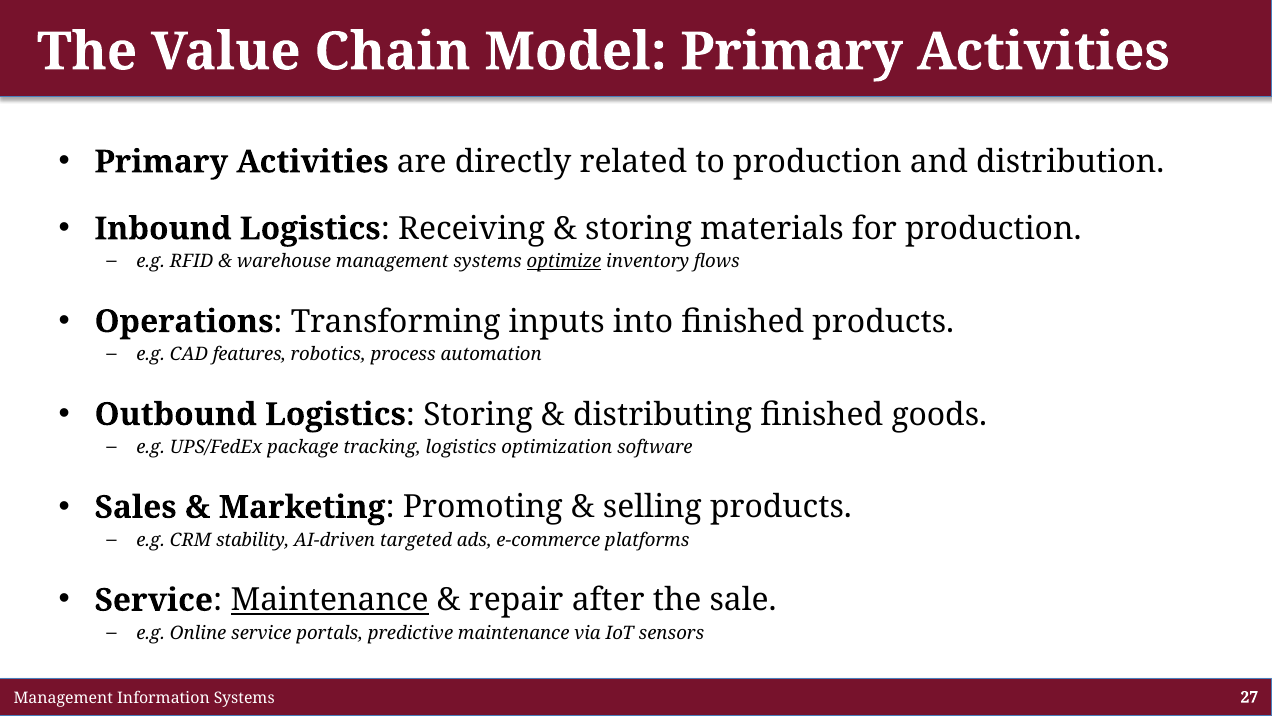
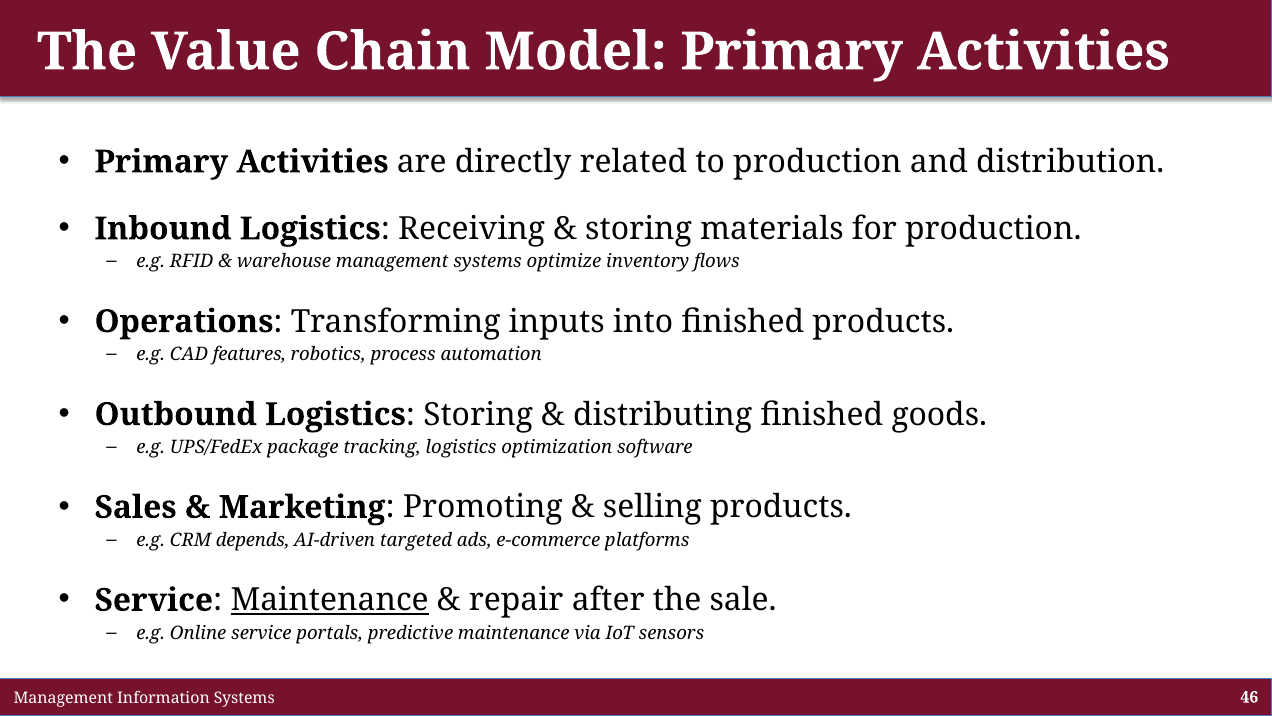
optimize underline: present -> none (564, 262)
stability: stability -> depends (253, 540)
27: 27 -> 46 (1249, 697)
